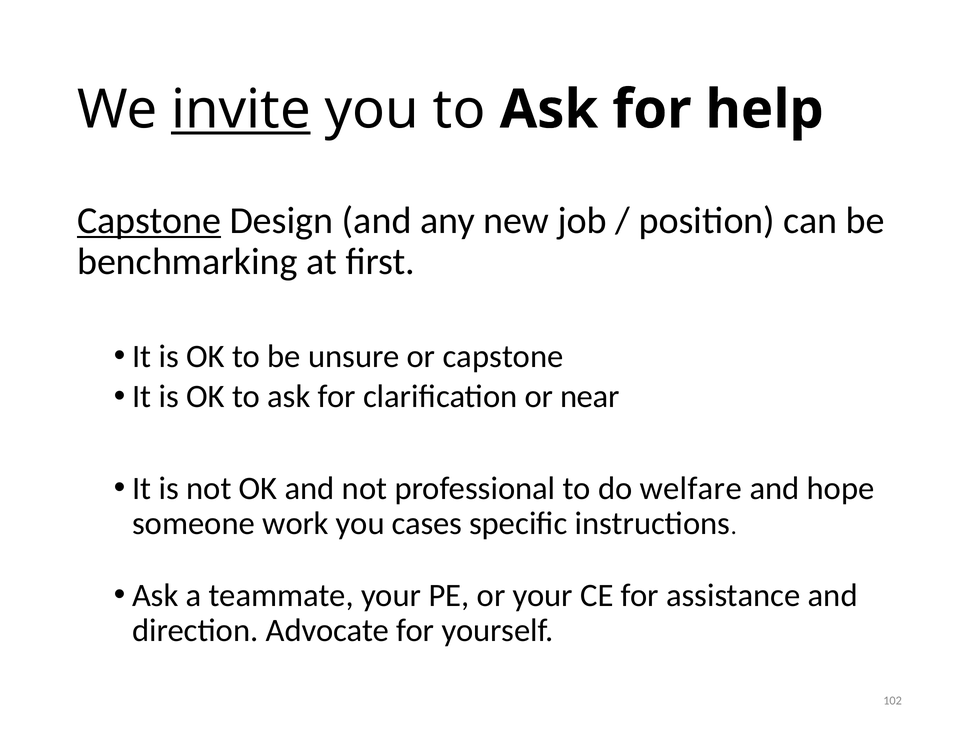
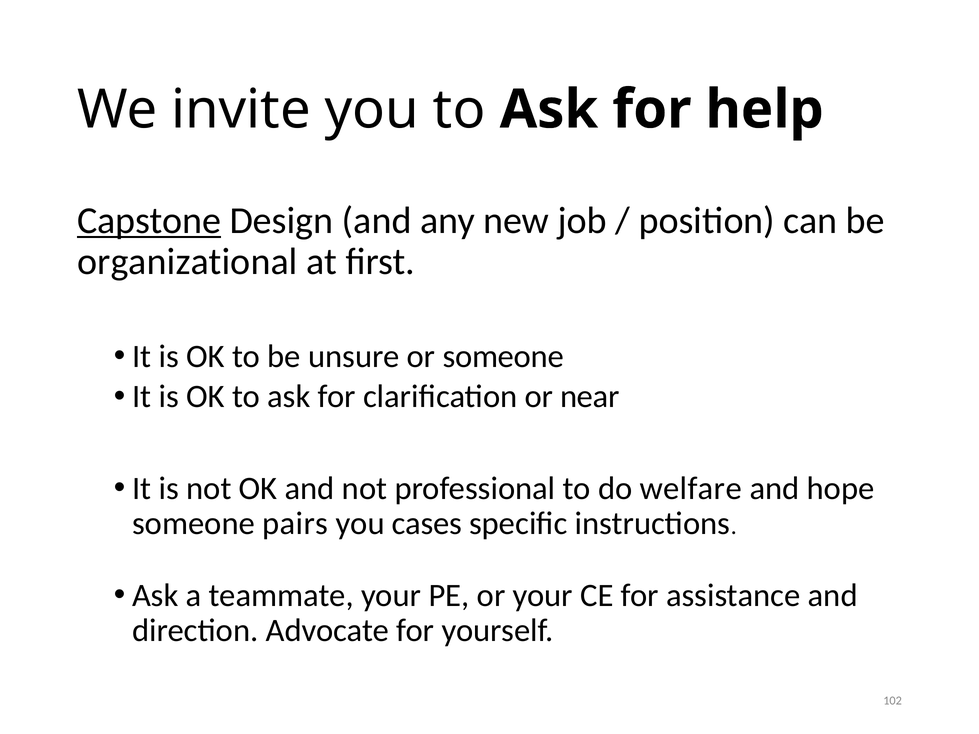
invite underline: present -> none (241, 110)
benchmarking: benchmarking -> organizational (187, 262)
or capstone: capstone -> someone (503, 356)
work: work -> pairs (295, 524)
